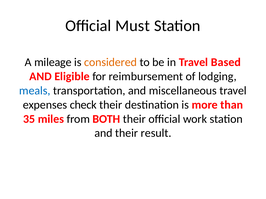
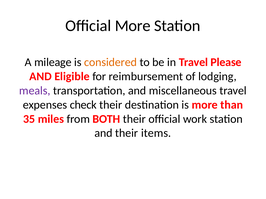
Official Must: Must -> More (133, 26)
Based: Based -> Please (226, 62)
meals colour: blue -> purple (35, 91)
result: result -> items (156, 133)
